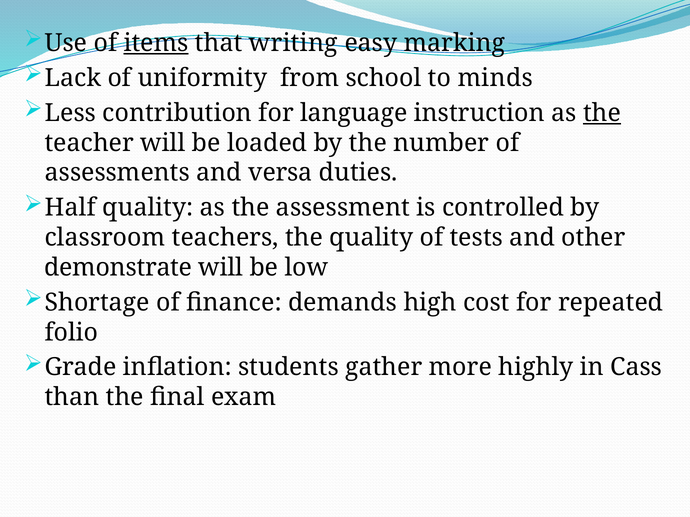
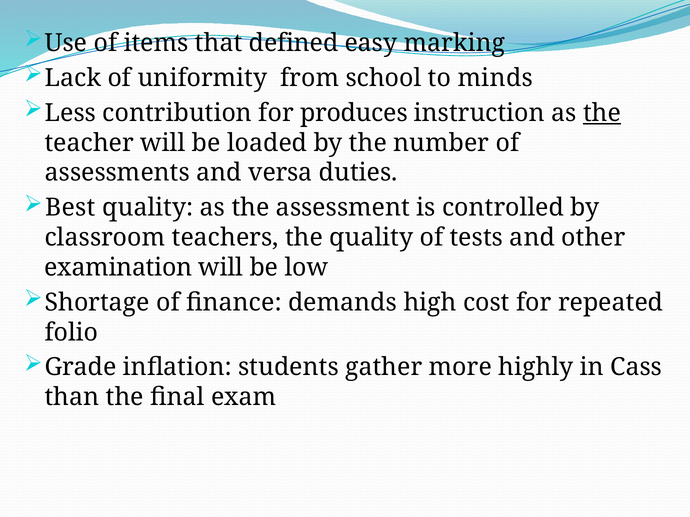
items underline: present -> none (156, 43)
writing: writing -> defined (294, 43)
language: language -> produces (354, 113)
Half: Half -> Best (70, 208)
demonstrate: demonstrate -> examination (118, 268)
